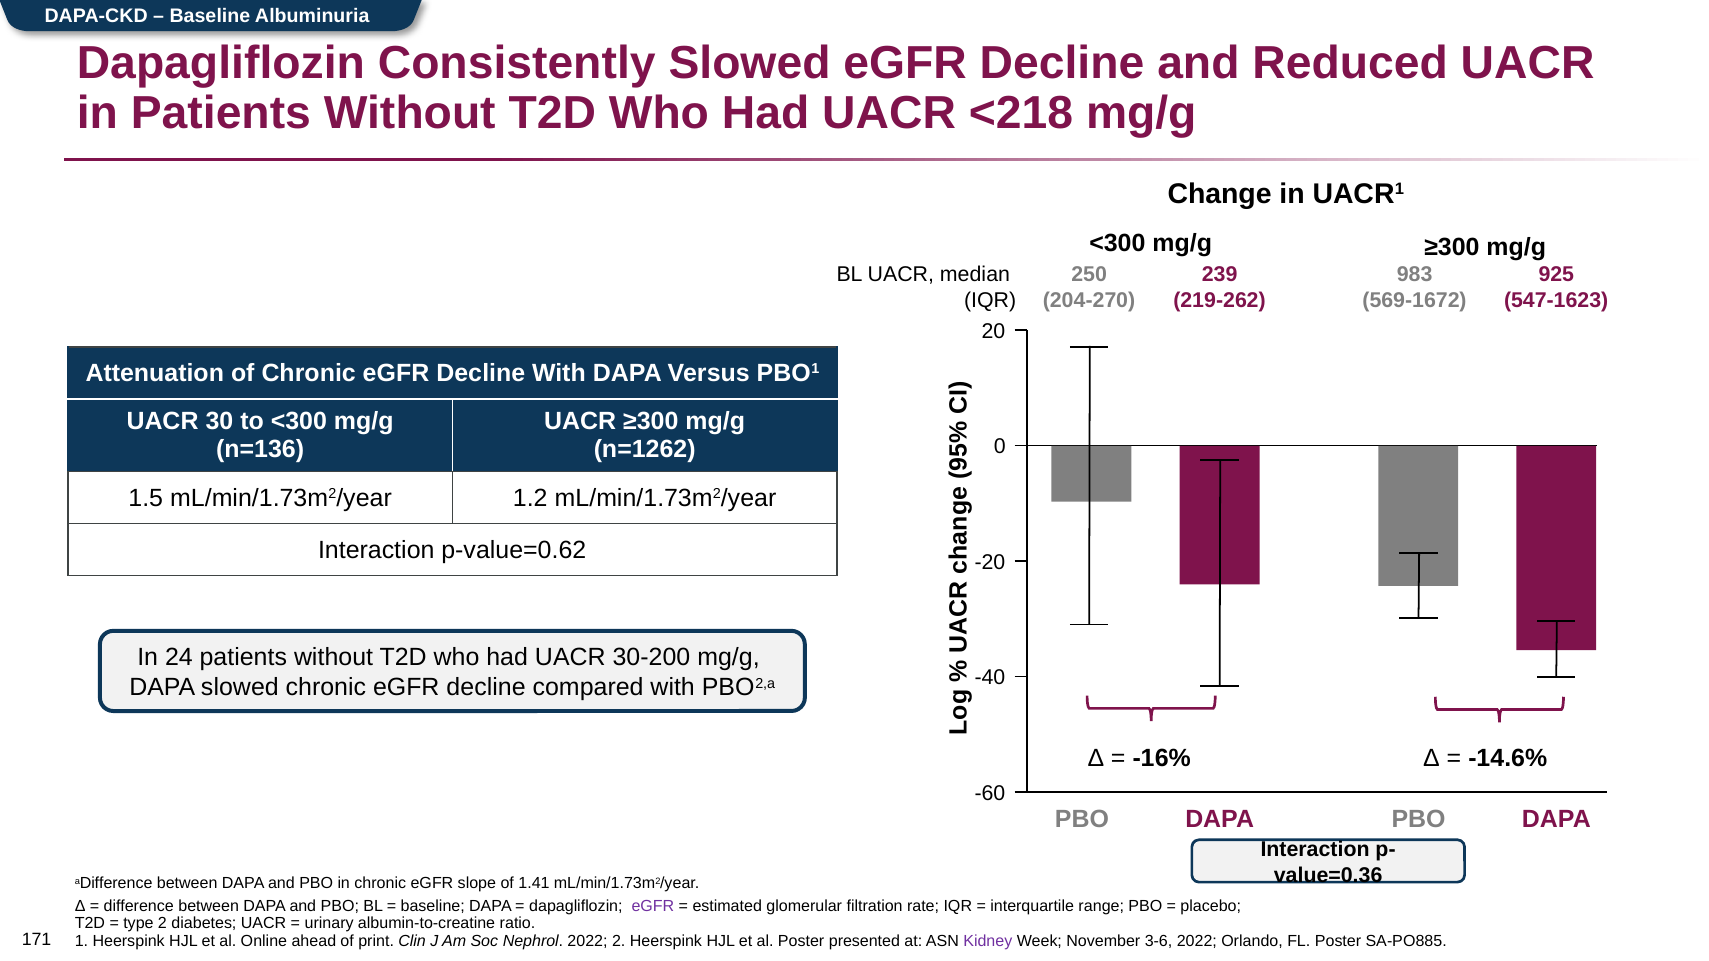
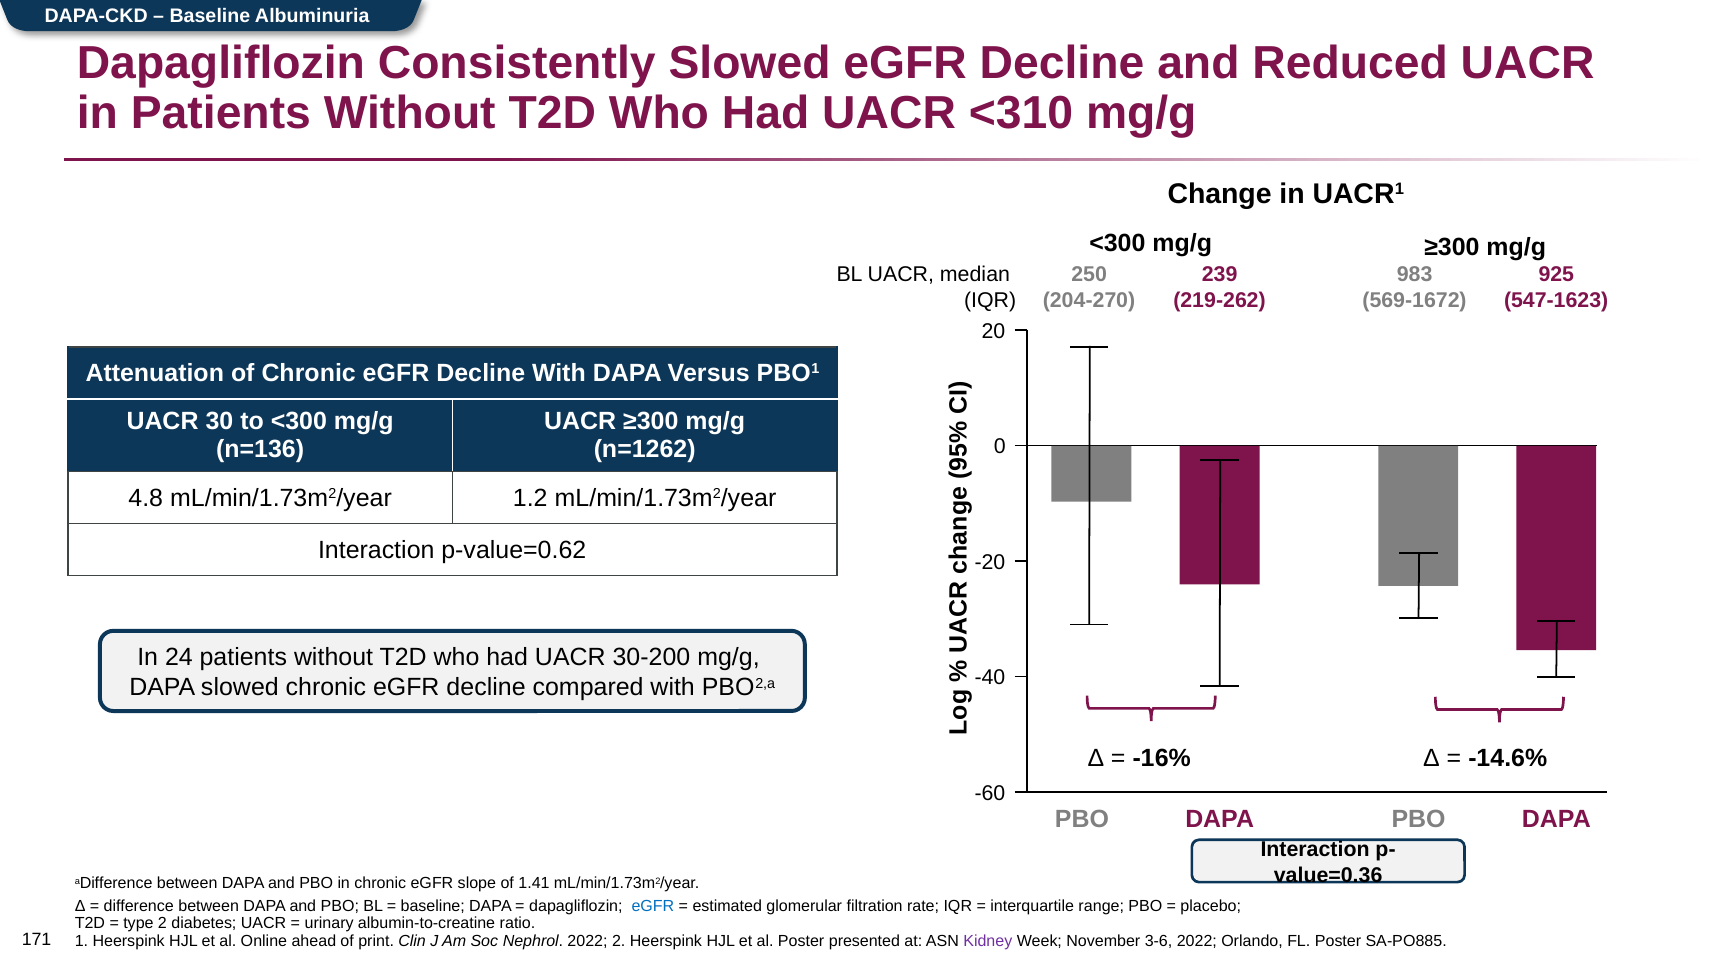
<218: <218 -> <310 (1021, 113)
1.5: 1.5 -> 4.8 (146, 498)
eGFR colour: purple -> blue (653, 907)
